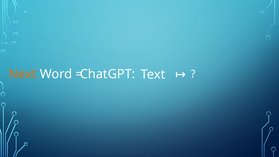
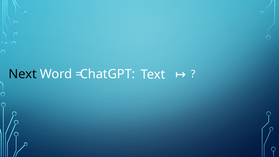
Next colour: orange -> black (23, 74)
